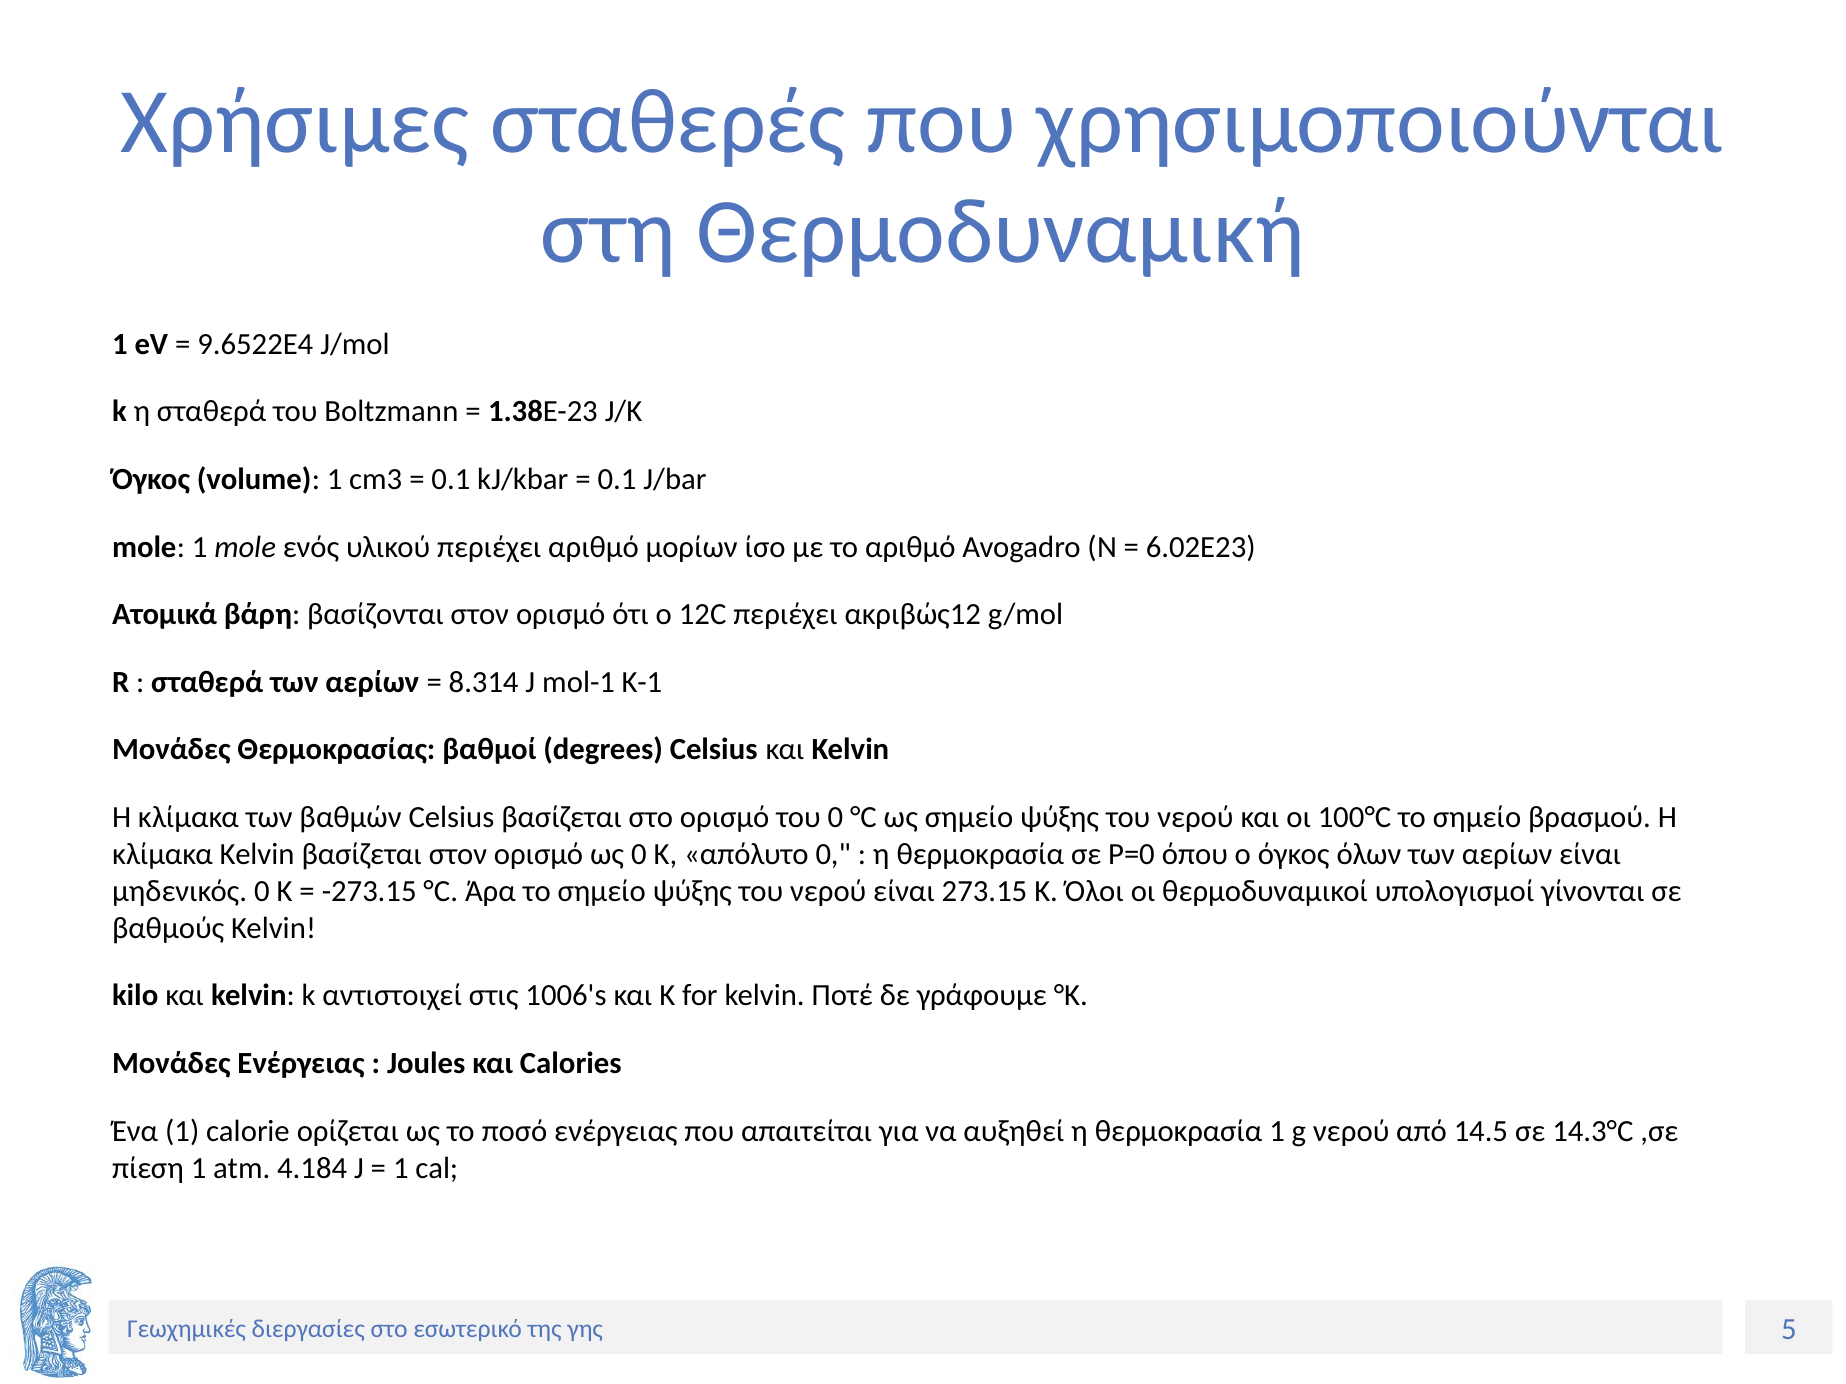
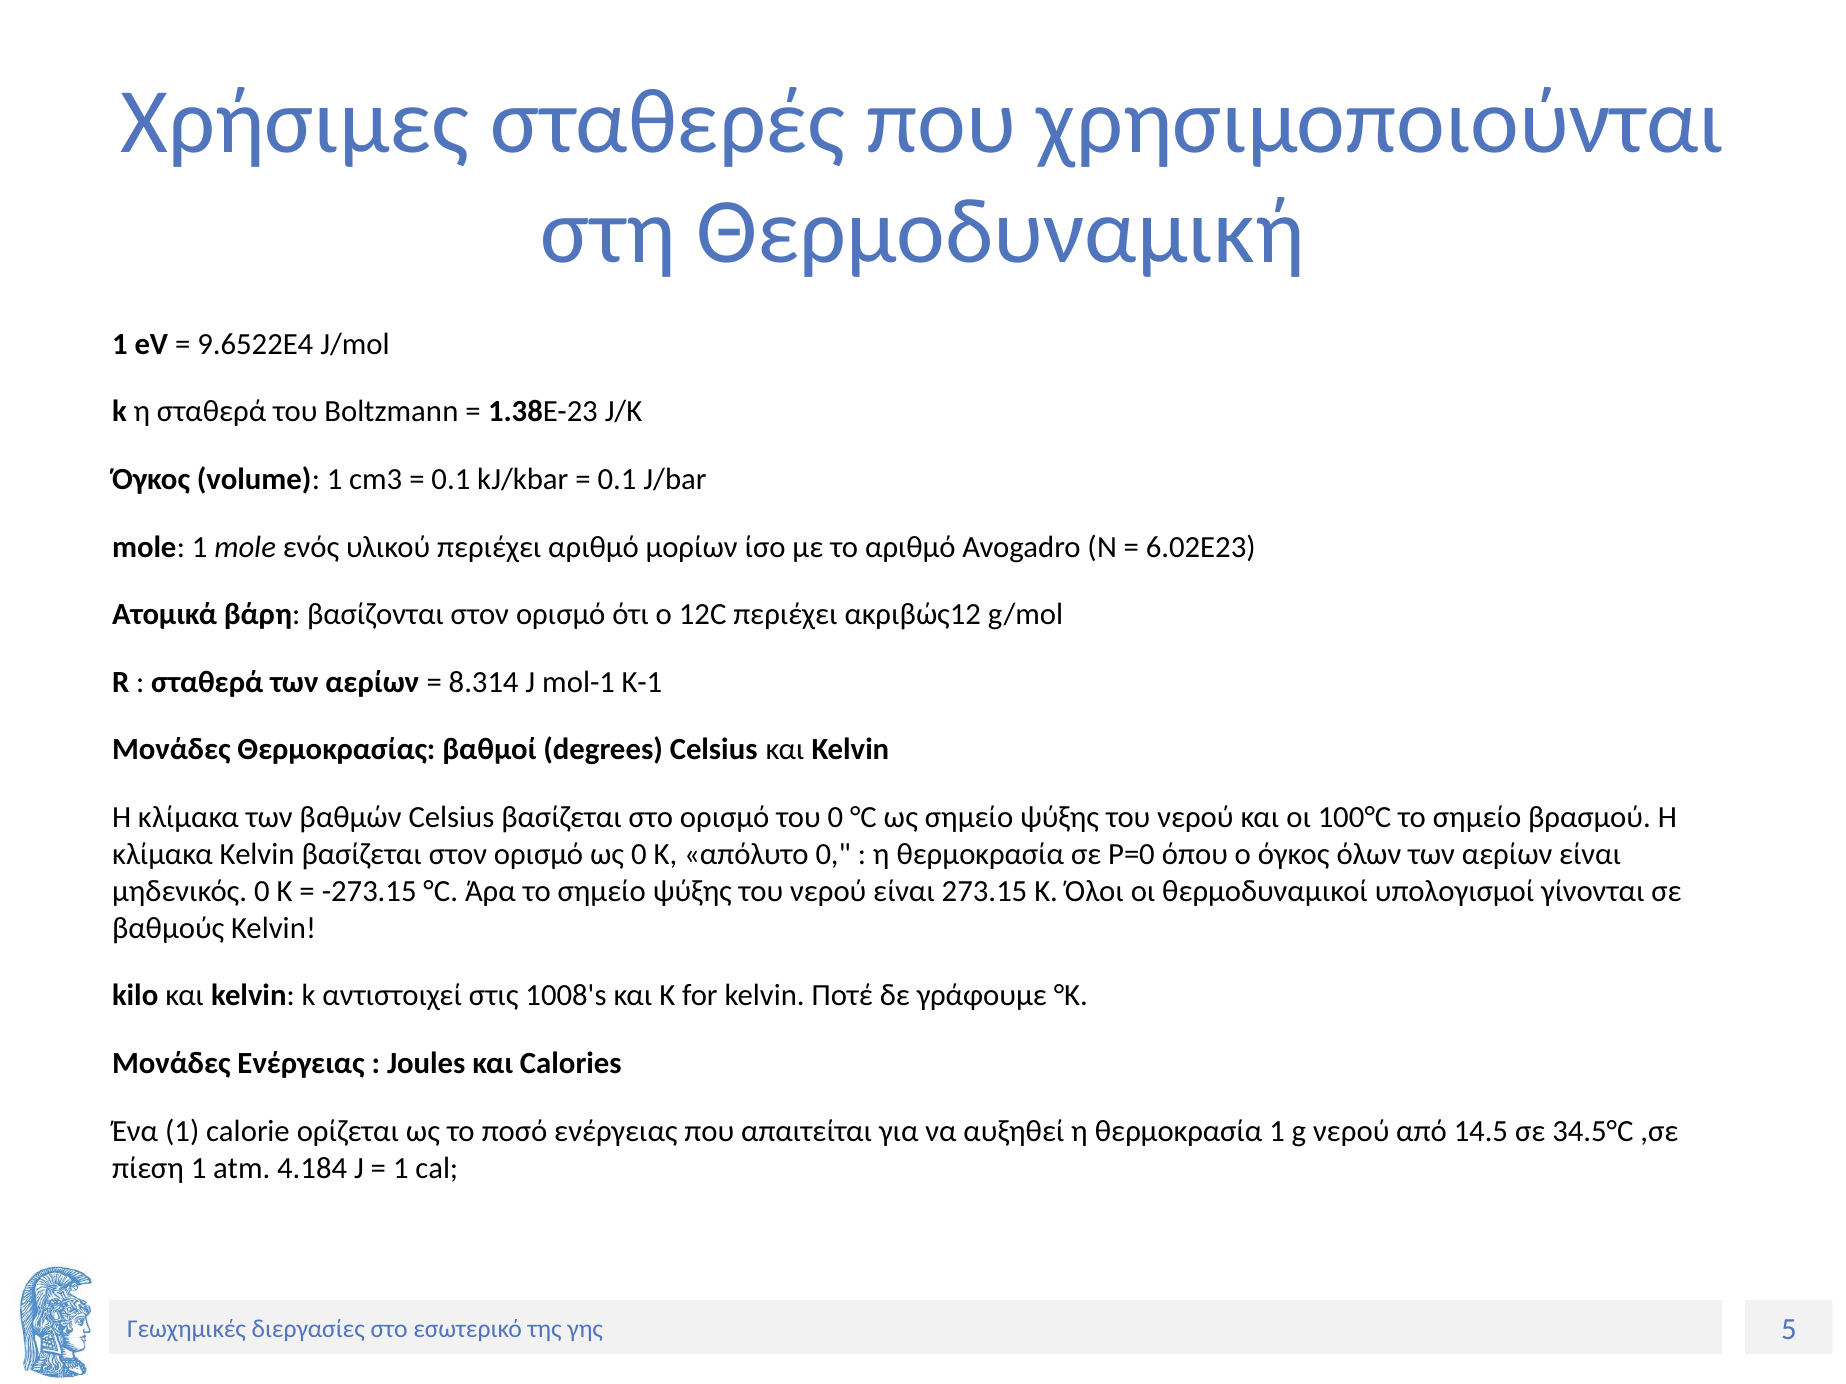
1006's: 1006's -> 1008's (566, 996)
14.3°C: 14.3°C -> 34.5°C (1593, 1131)
